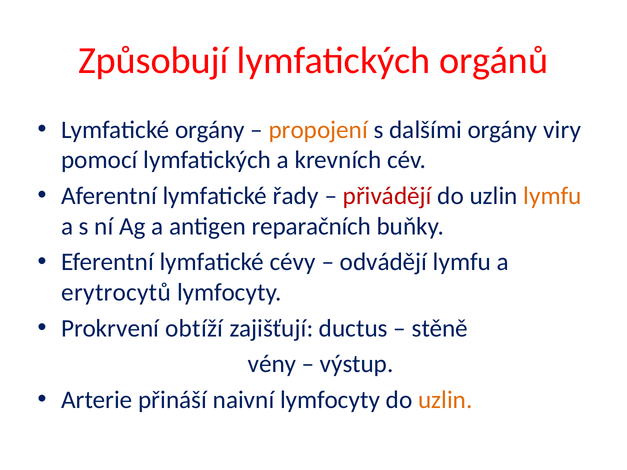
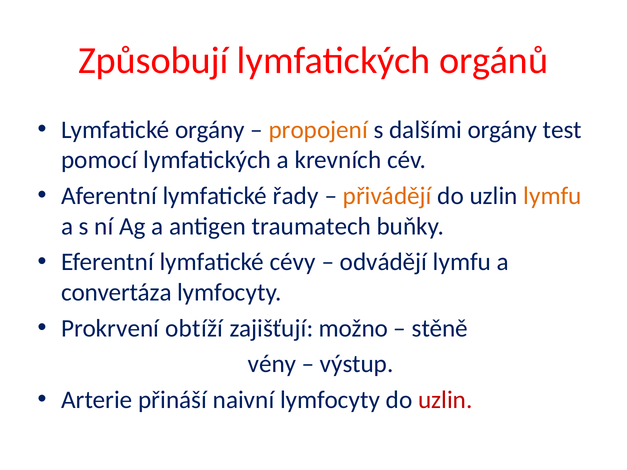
viry: viry -> test (562, 130)
přivádějí colour: red -> orange (387, 196)
reparačních: reparačních -> traumatech (311, 226)
erytrocytů: erytrocytů -> convertáza (116, 293)
ductus: ductus -> možno (353, 328)
uzlin colour: orange -> red (445, 400)
